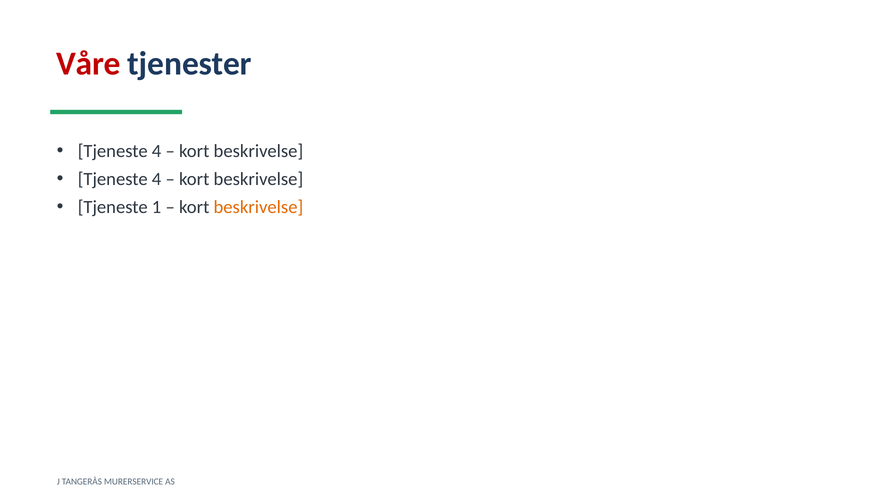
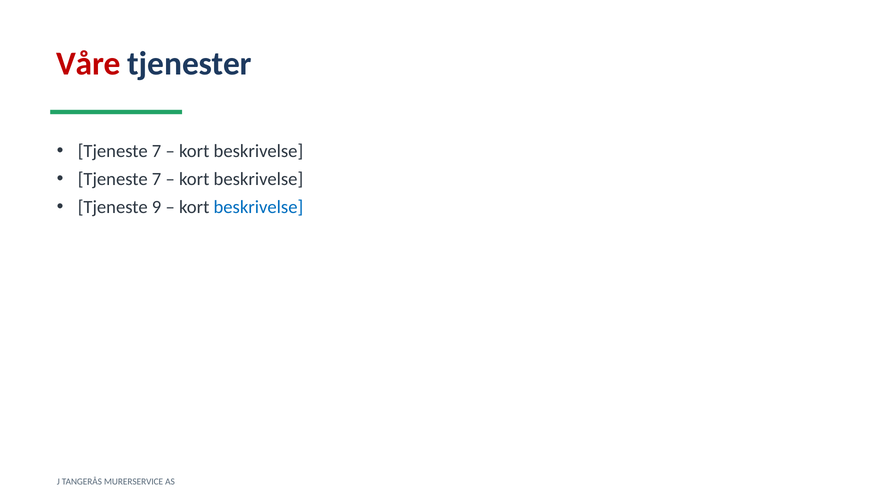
4: 4 -> 7 (157, 151)
4: 4 -> 7 (157, 179)
1: 1 -> 9 (157, 207)
beskrivelse colour: orange -> blue (258, 207)
